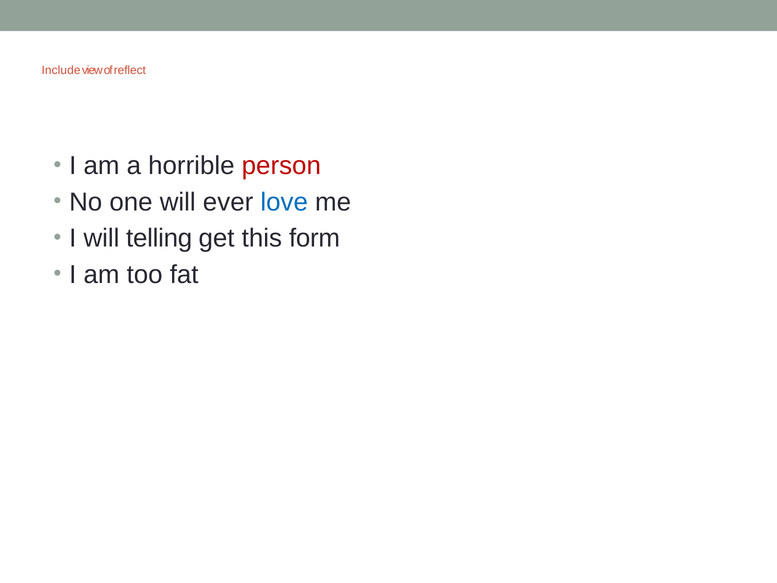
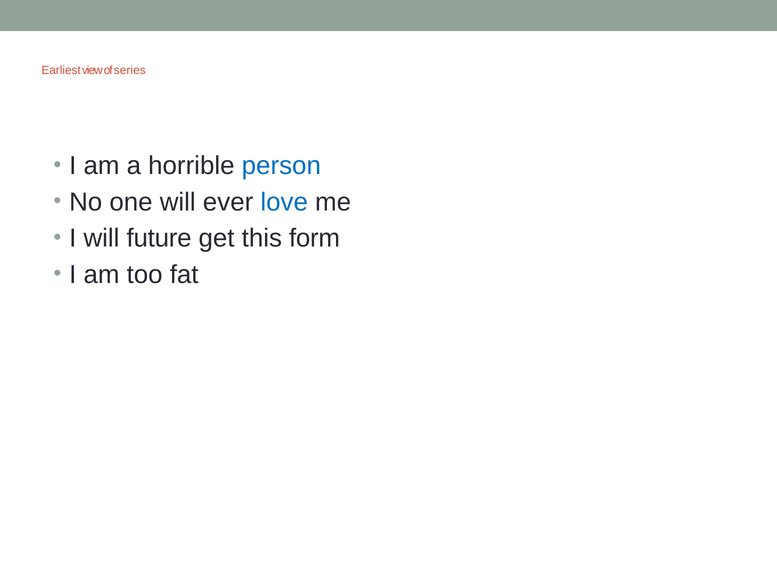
Include: Include -> Earliest (61, 71)
reflect: reflect -> series (130, 71)
person colour: red -> blue (281, 166)
telling: telling -> future (159, 238)
